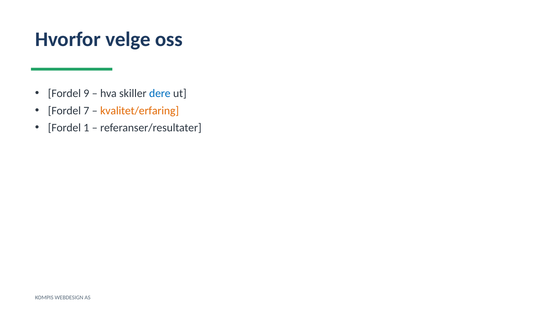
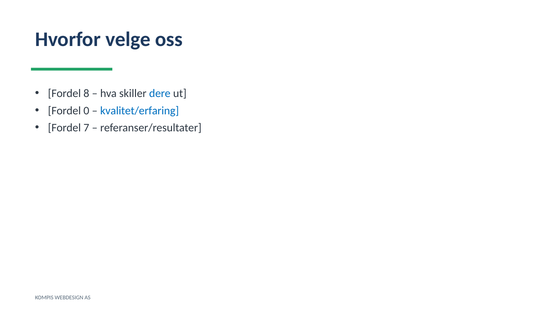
9: 9 -> 8 (86, 93)
7: 7 -> 0 (86, 111)
kvalitet/erfaring colour: orange -> blue (140, 111)
1: 1 -> 7 (86, 128)
